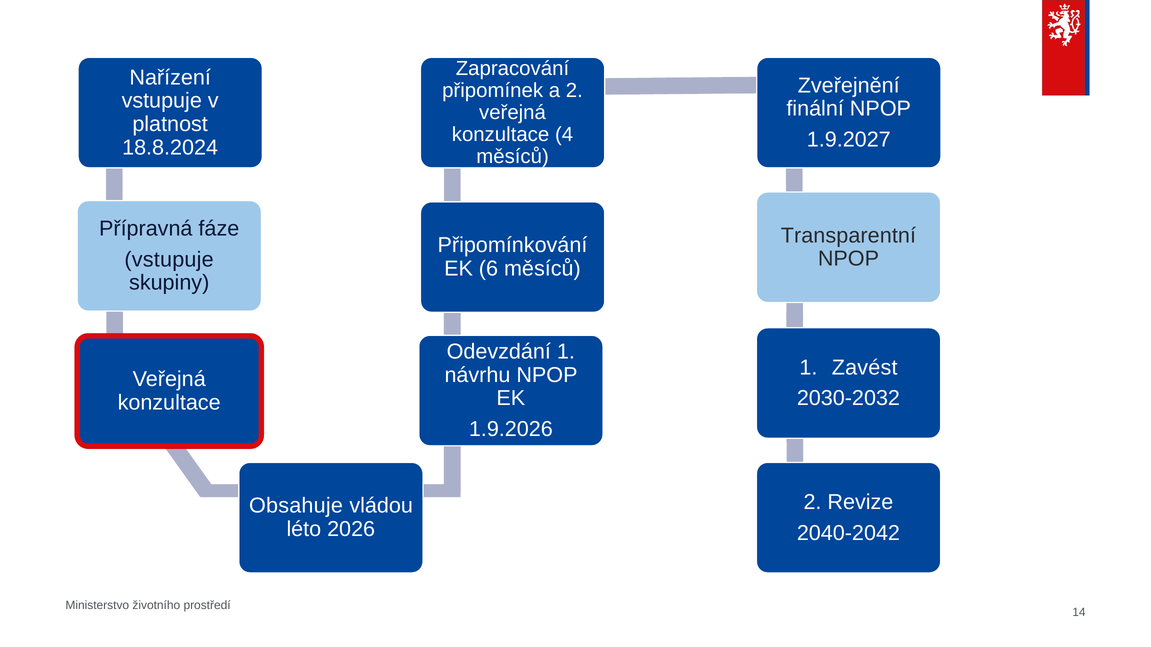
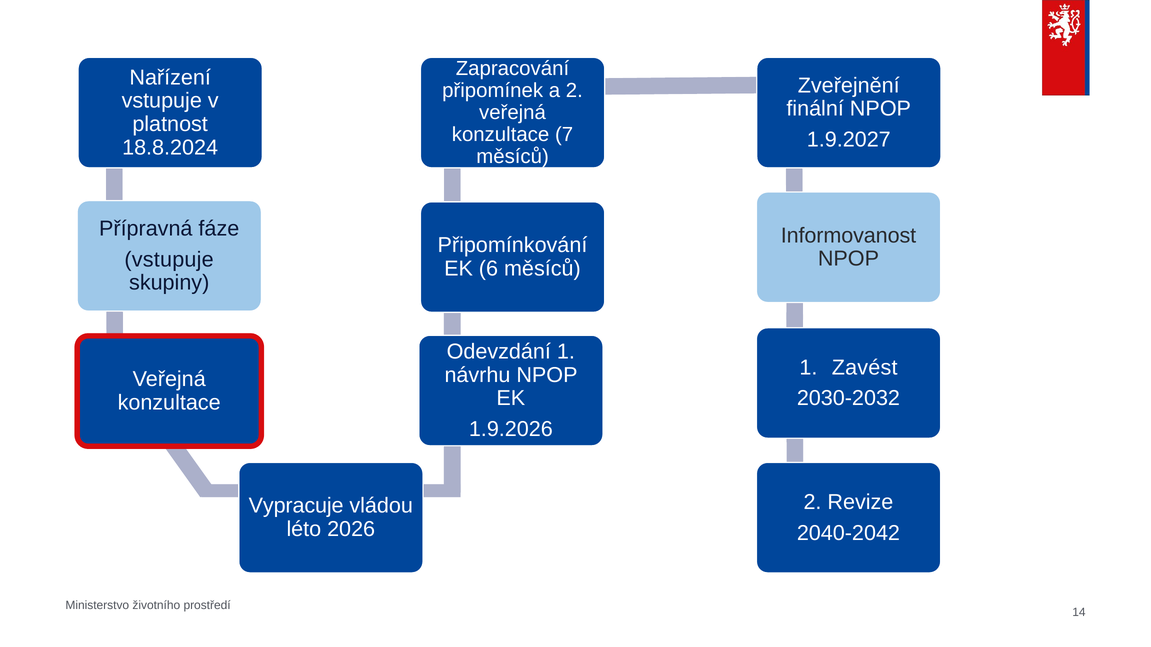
4: 4 -> 7 (564, 135)
Transparentní: Transparentní -> Informovanost (848, 236)
Obsahuje: Obsahuje -> Vypracuje (296, 506)
